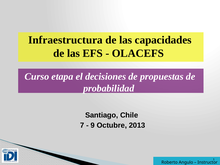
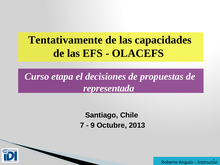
Infraestructura: Infraestructura -> Tentativamente (65, 40)
probabilidad: probabilidad -> representada (109, 88)
